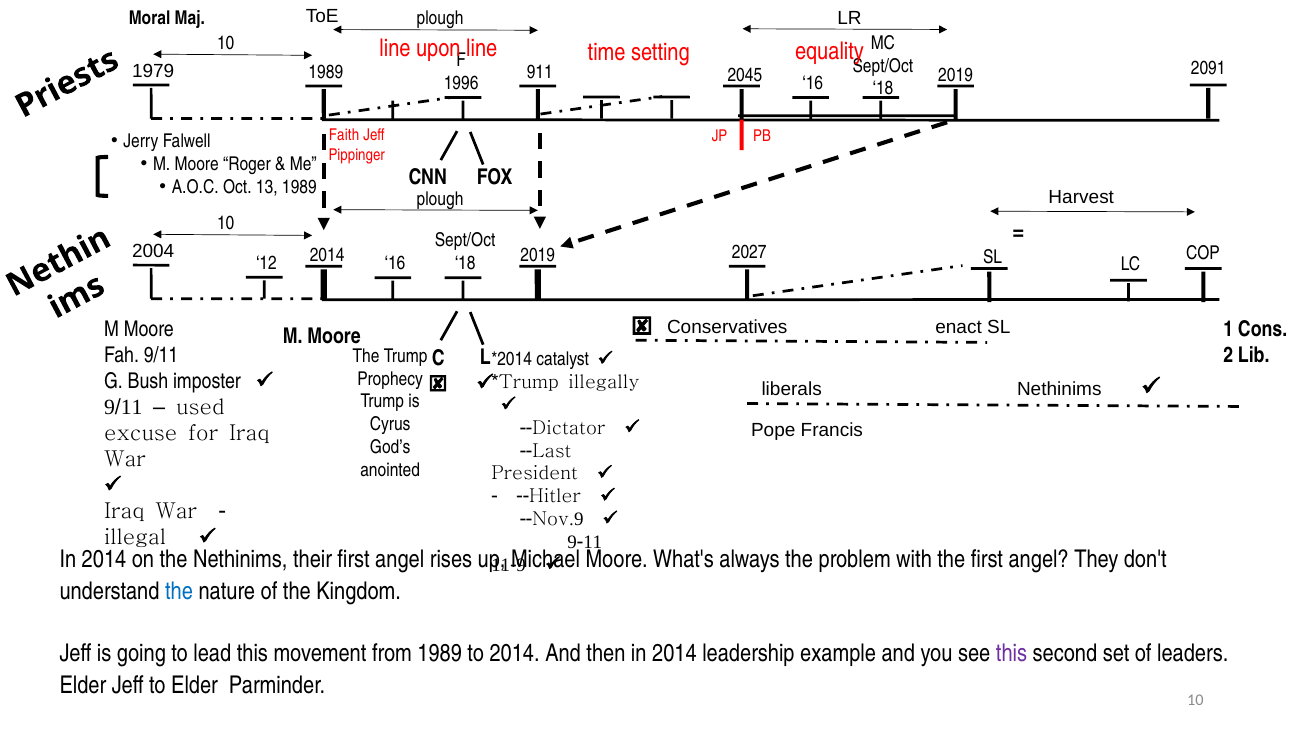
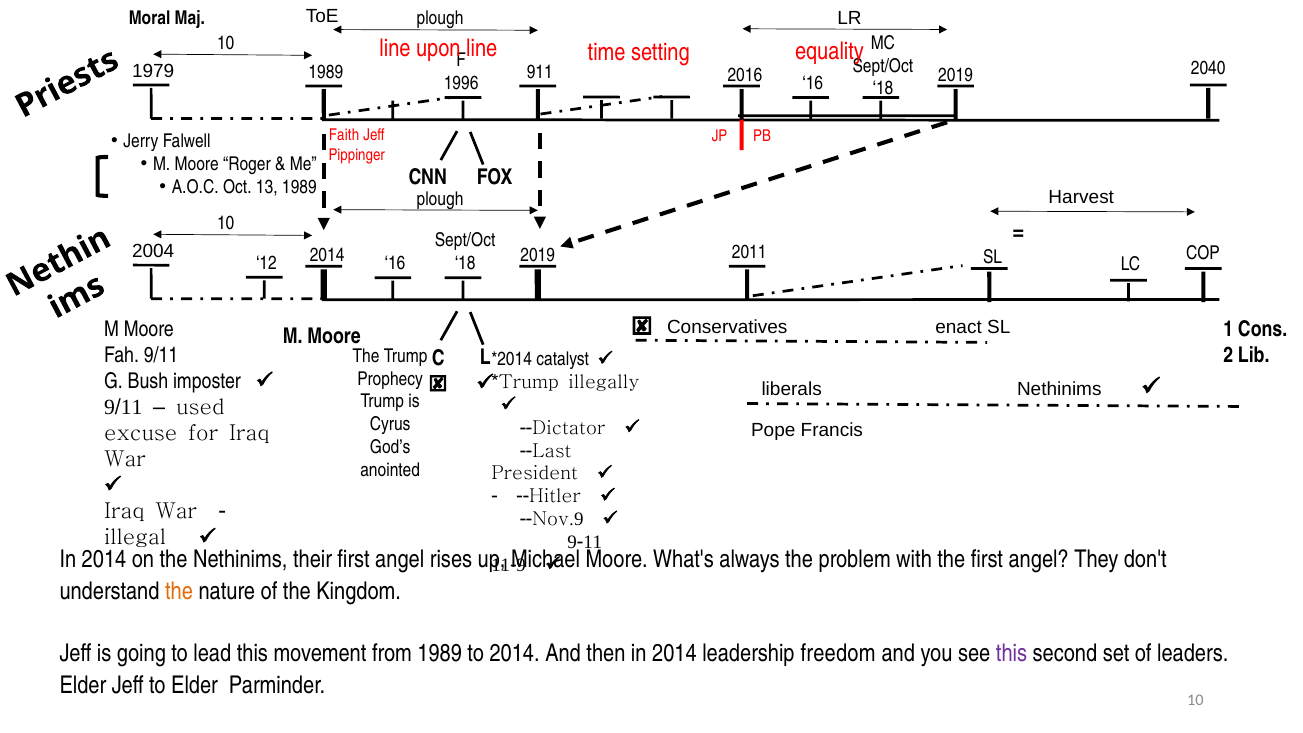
2091: 2091 -> 2040 (1208, 68)
2045: 2045 -> 2016 (745, 75)
2027: 2027 -> 2011 (749, 252)
the colour: blue -> orange (179, 591)
example: example -> freedom (838, 654)
